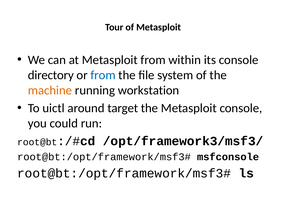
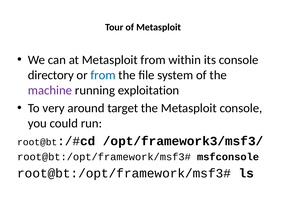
machine colour: orange -> purple (50, 91)
workstation: workstation -> exploitation (149, 91)
uictl: uictl -> very (54, 108)
